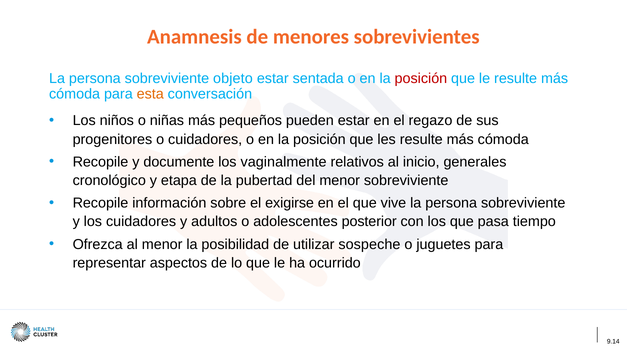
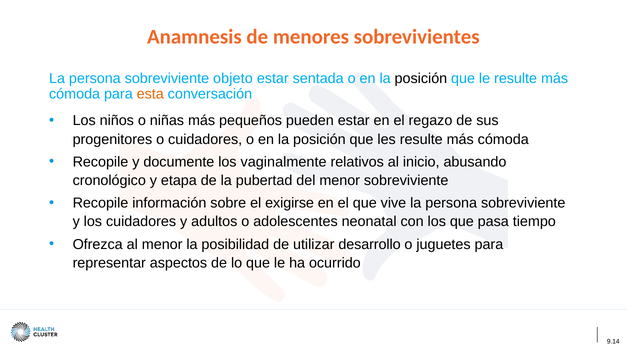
posición colour: red -> black (421, 78)
generales: generales -> abusando (475, 162)
posterior: posterior -> neonatal (369, 222)
sospeche: sospeche -> desarrollo (370, 244)
